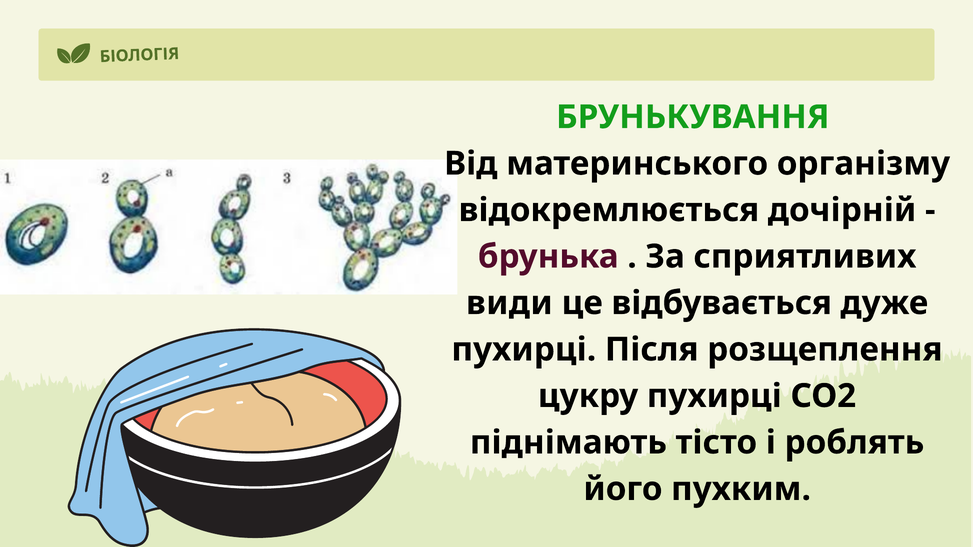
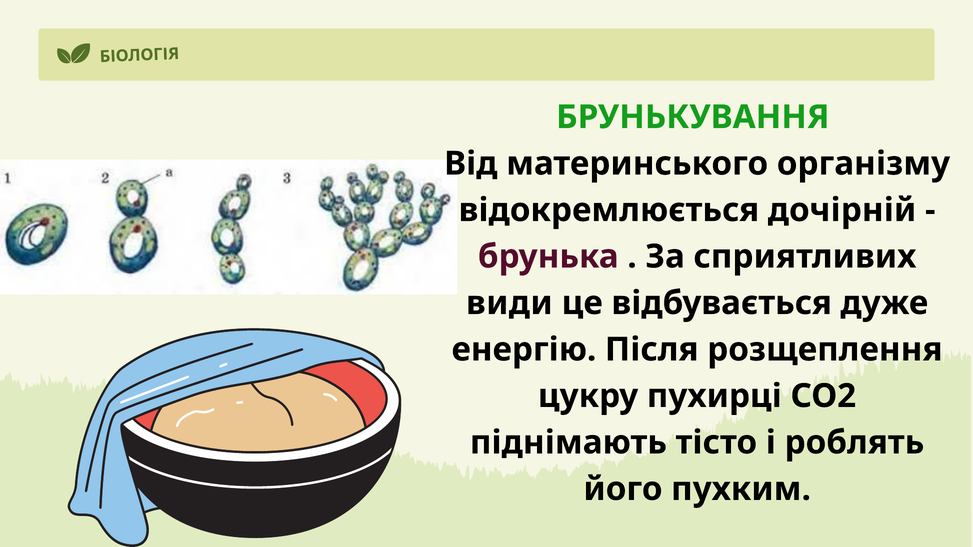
пухирці: пухирці -> енергію (524, 350)
